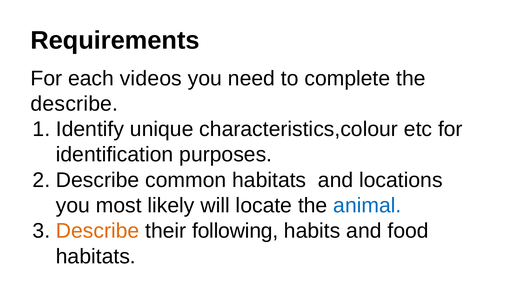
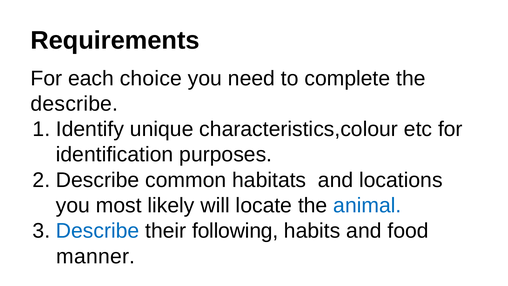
videos: videos -> choice (151, 78)
Describe colour: orange -> blue (98, 231)
habitats: habitats -> manner (96, 256)
